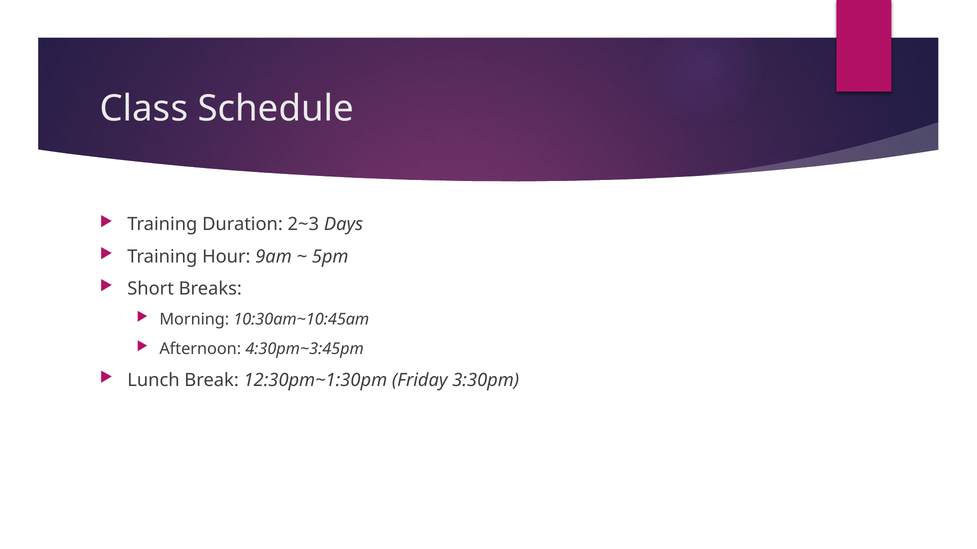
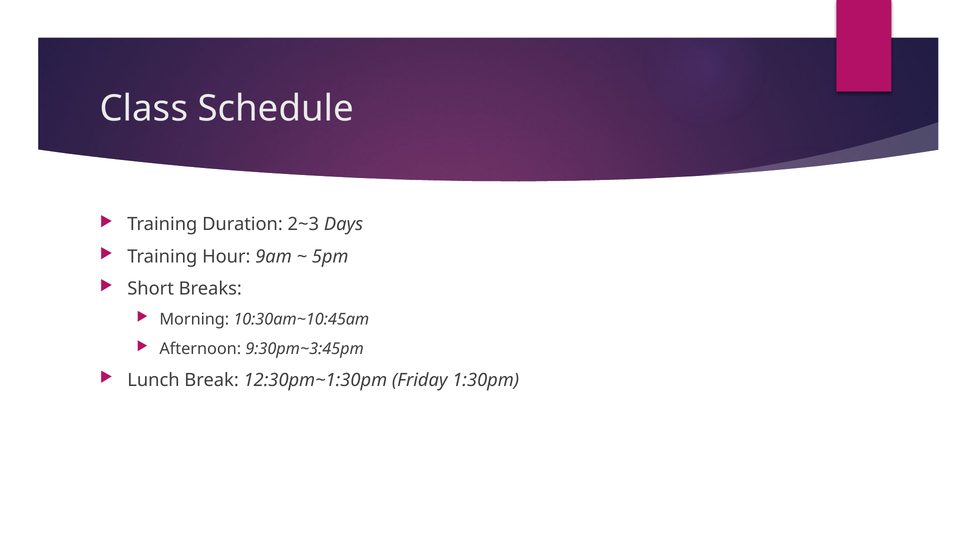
4:30pm~3:45pm: 4:30pm~3:45pm -> 9:30pm~3:45pm (305, 349)
3:30pm: 3:30pm -> 1:30pm (486, 380)
